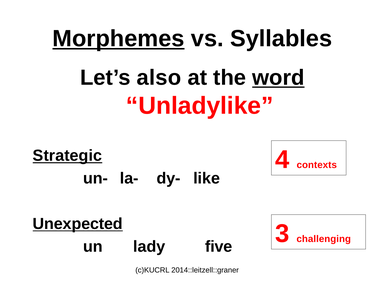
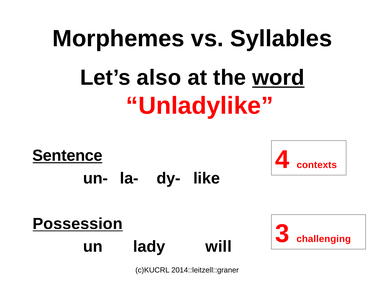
Morphemes underline: present -> none (118, 39)
Strategic: Strategic -> Sentence (68, 156)
Unexpected: Unexpected -> Possession (78, 224)
five: five -> will (219, 246)
